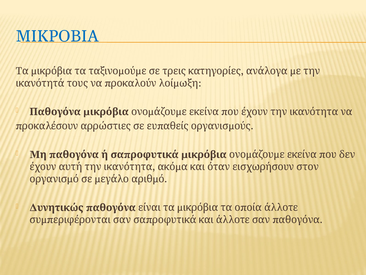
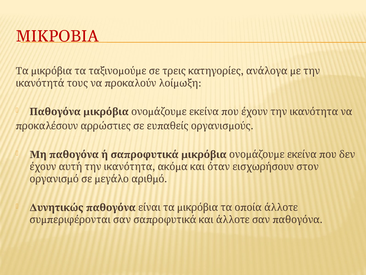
ΜΙΚΡΟΒΙΑ colour: blue -> red (57, 36)
